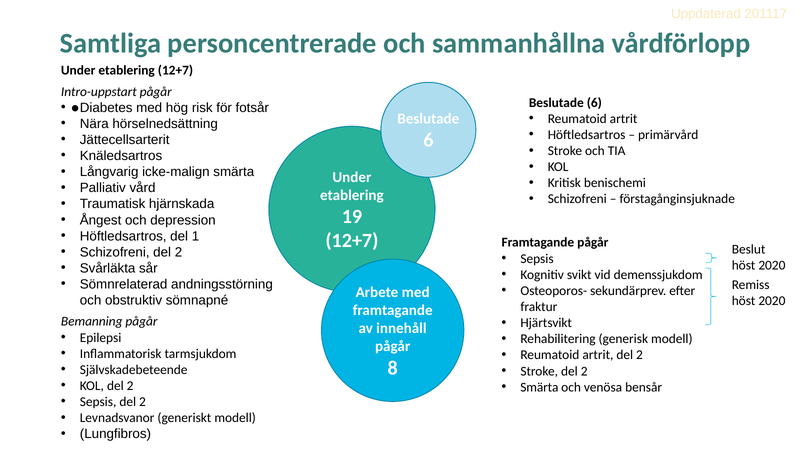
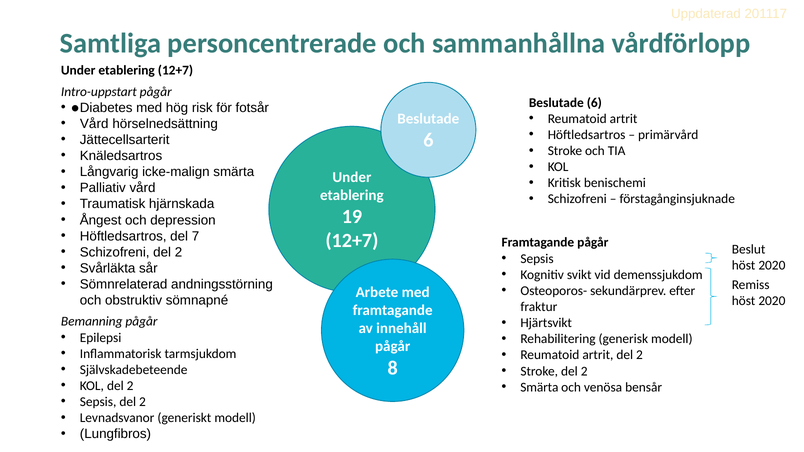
Nära: Nära -> Vård (94, 124)
1: 1 -> 7 (196, 236)
